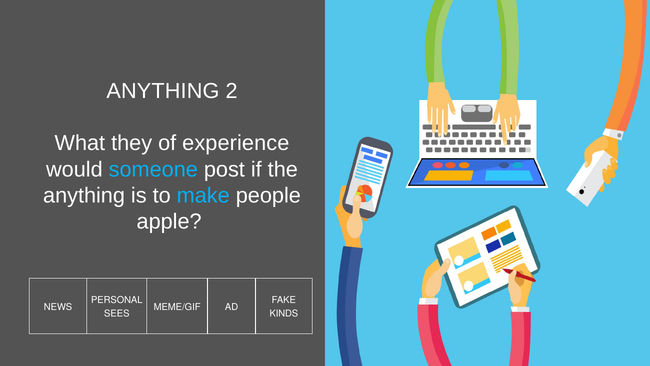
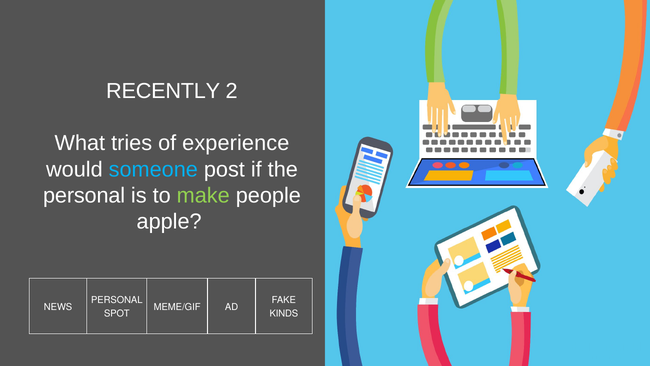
ANYTHING: ANYTHING -> RECENTLY (163, 91)
they: they -> tries (132, 143)
anything: anything -> personal (84, 195)
make colour: light blue -> light green (203, 195)
SEES: SEES -> SPOT (117, 313)
